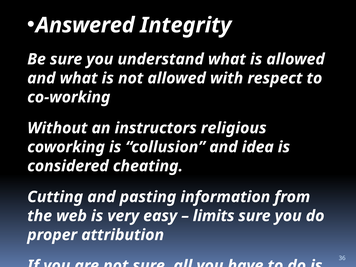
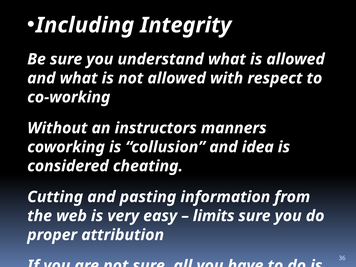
Answered: Answered -> Including (85, 25)
religious: religious -> manners (234, 128)
